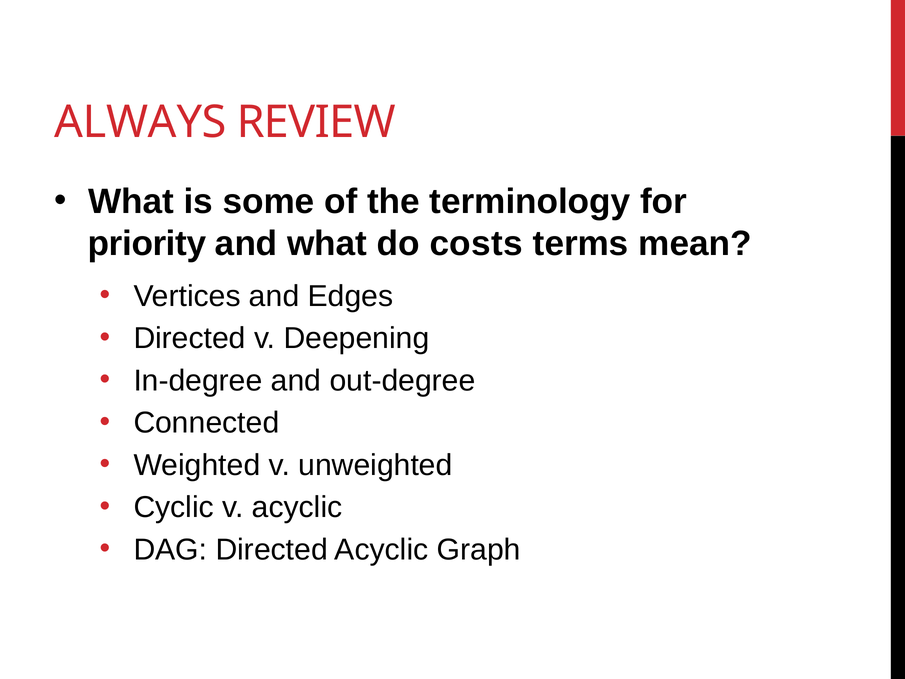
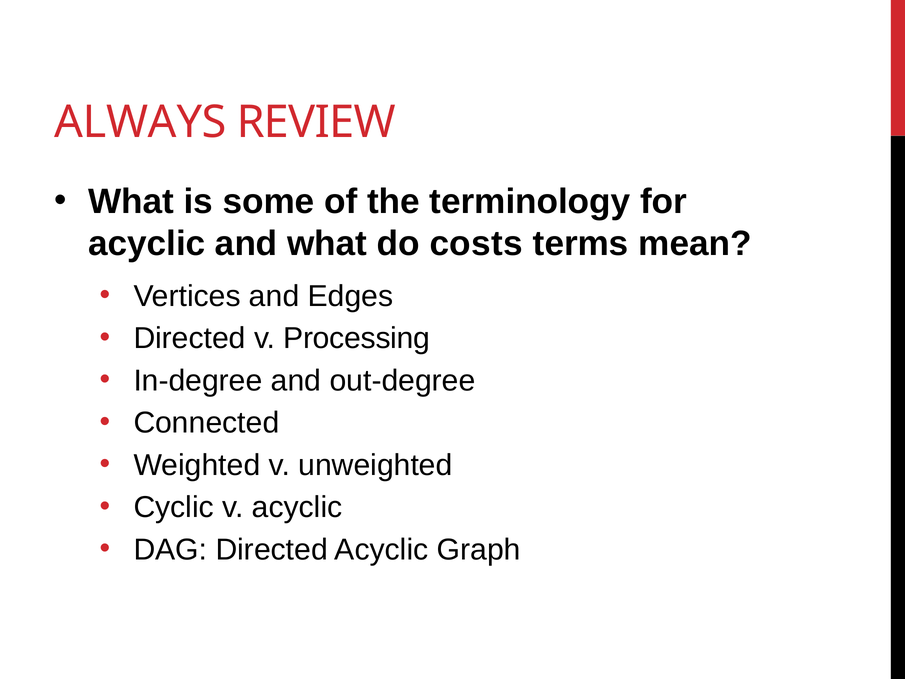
priority: priority -> acyclic (147, 244)
Deepening: Deepening -> Processing (357, 338)
